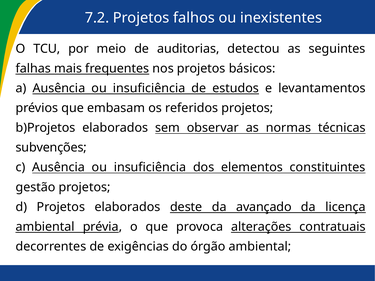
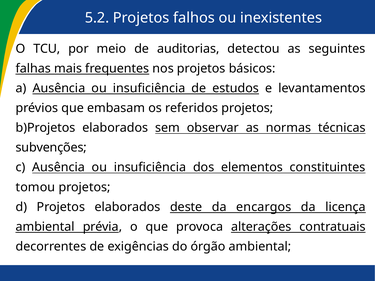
7.2: 7.2 -> 5.2 (97, 18)
gestão: gestão -> tomou (35, 187)
avançado: avançado -> encargos (264, 207)
